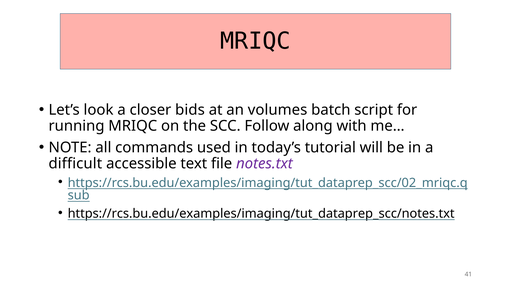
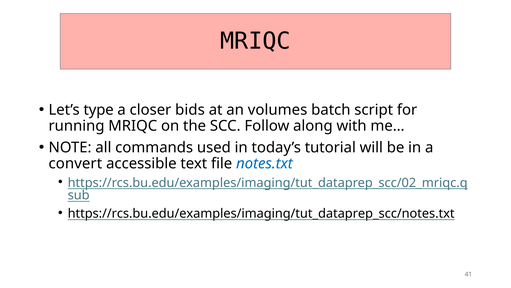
look: look -> type (99, 110)
difficult: difficult -> convert (75, 163)
notes.txt colour: purple -> blue (264, 163)
